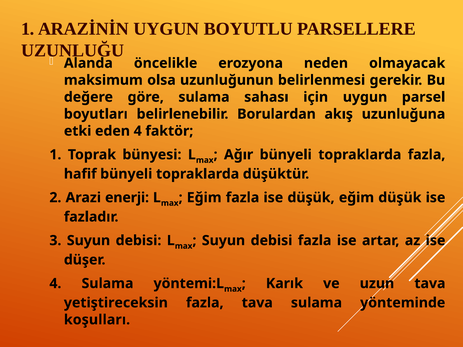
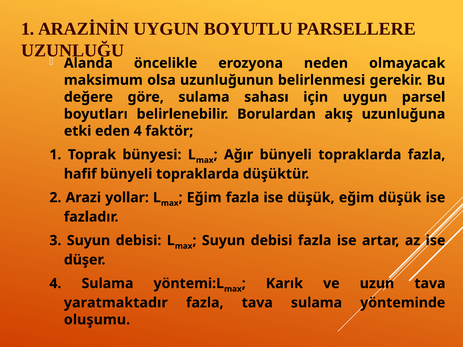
enerji: enerji -> yollar (127, 198)
yetiştireceksin: yetiştireceksin -> yaratmaktadır (116, 303)
koşulları: koşulları -> oluşumu (97, 320)
